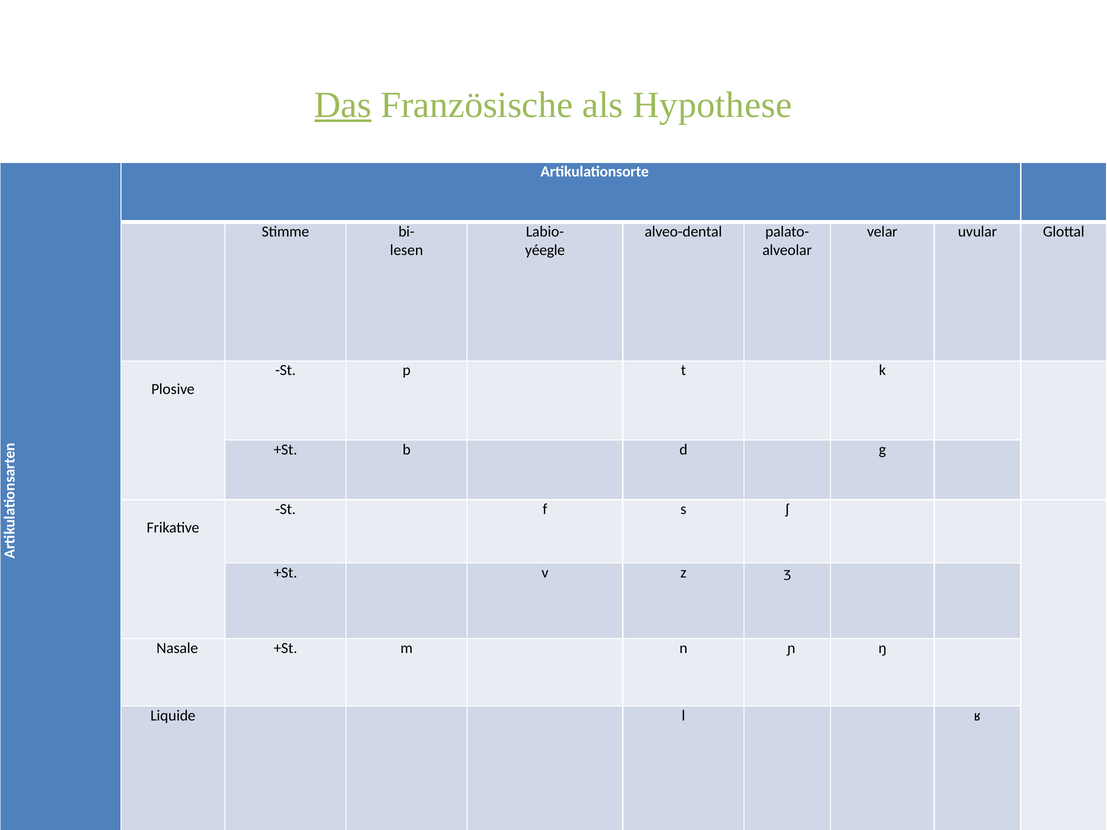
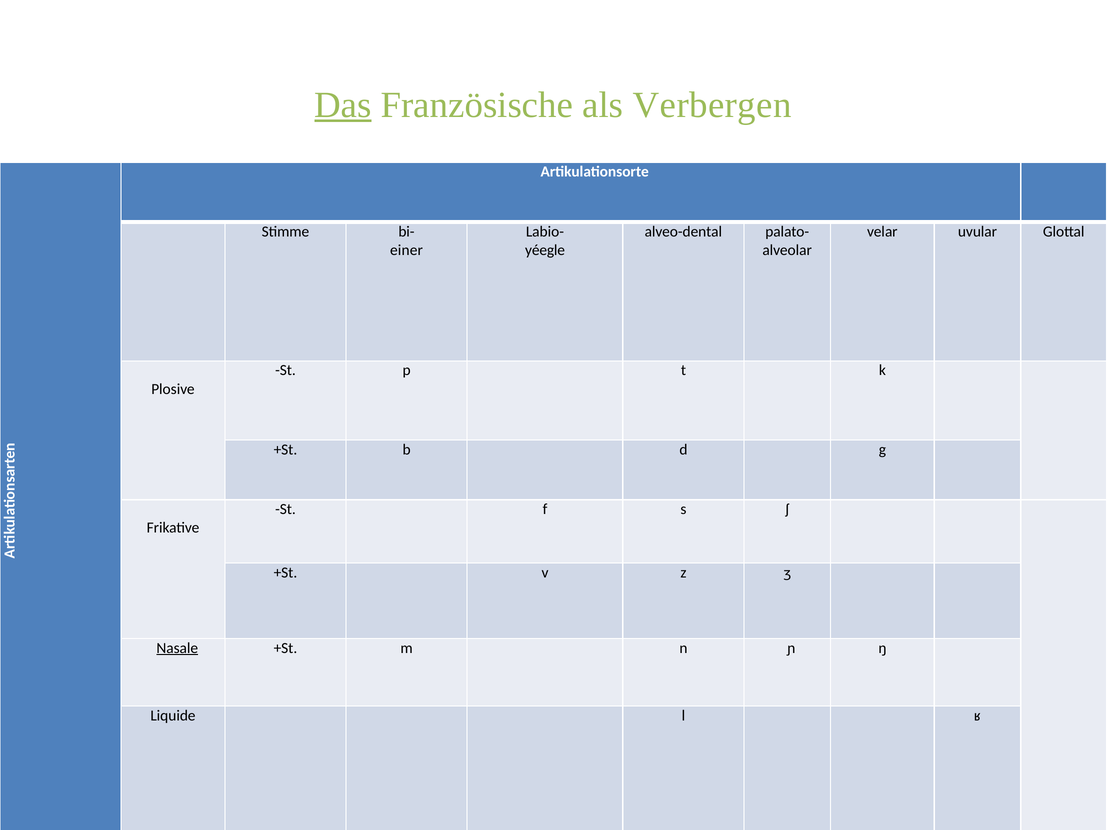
Hypothese: Hypothese -> Verbergen (712, 105)
lesen: lesen -> einer (406, 250)
Nasale underline: none -> present (177, 648)
